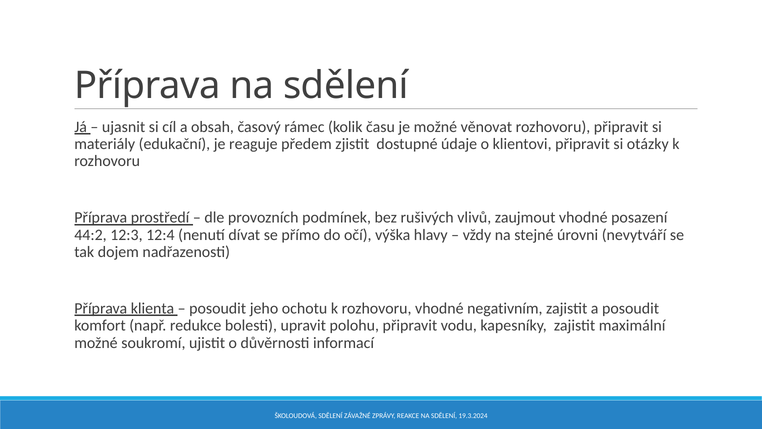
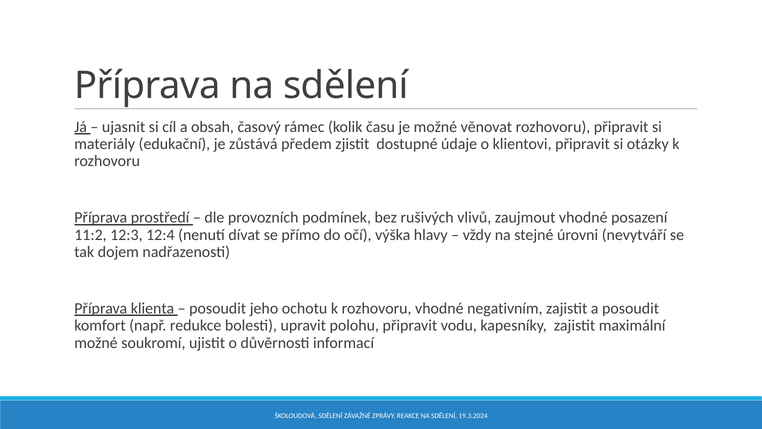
reaguje: reaguje -> zůstává (253, 144)
44:2: 44:2 -> 11:2 (90, 235)
